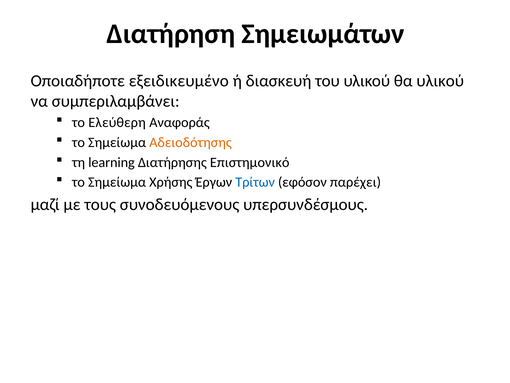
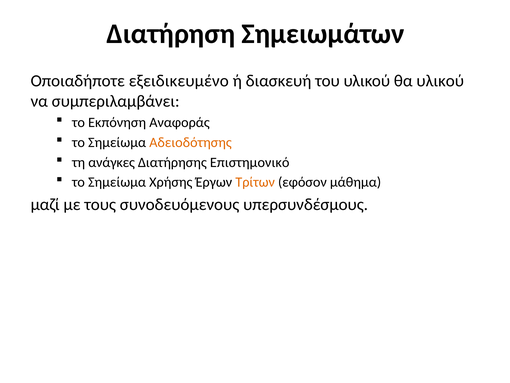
Ελεύθερη: Ελεύθερη -> Εκπόνηση (117, 122)
learning: learning -> ανάγκες (112, 162)
Τρίτων colour: blue -> orange (255, 182)
παρέχει: παρέχει -> μάθημα (356, 182)
